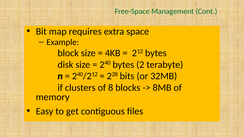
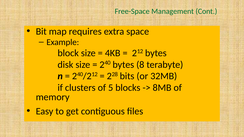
2: 2 -> 8 (140, 65)
8: 8 -> 5 (111, 88)
